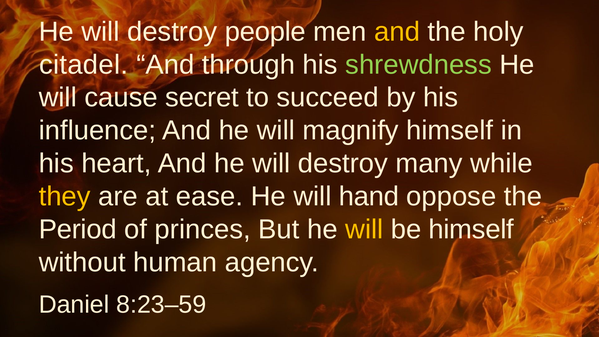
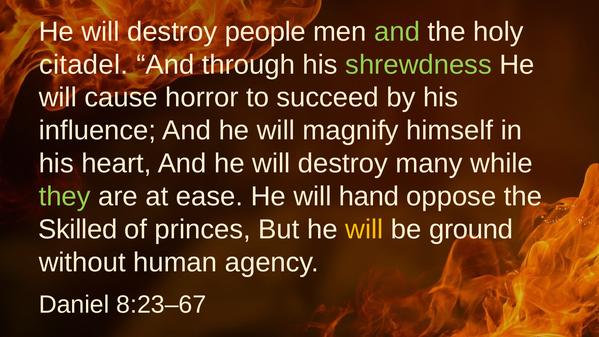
and colour: yellow -> light green (397, 32)
secret: secret -> horror (202, 98)
they colour: yellow -> light green (65, 196)
Period: Period -> Skilled (78, 229)
be himself: himself -> ground (471, 229)
8:23–59: 8:23–59 -> 8:23–67 (161, 305)
